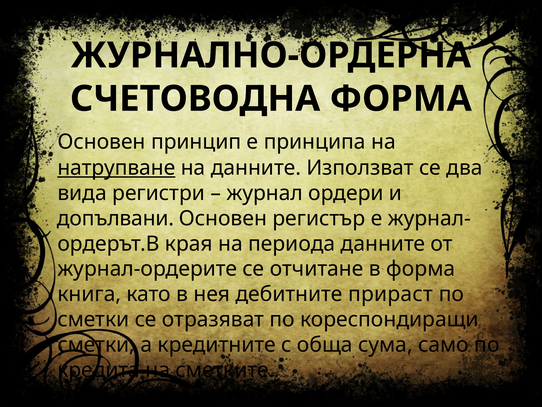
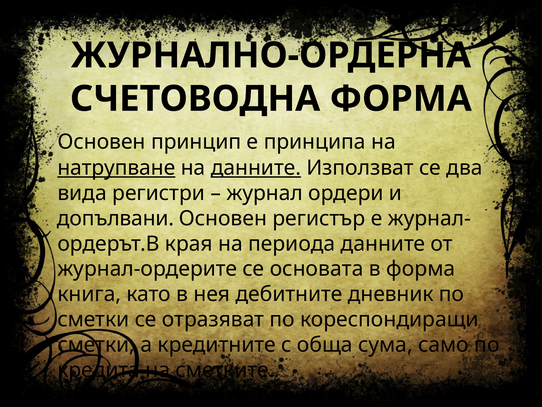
данните underline: none -> present (256, 168)
отчитане: отчитане -> основата (317, 269)
прираст: прираст -> дневник (391, 294)
